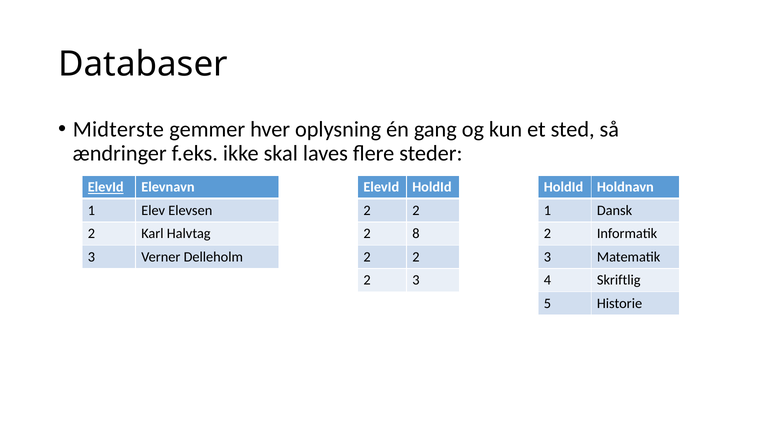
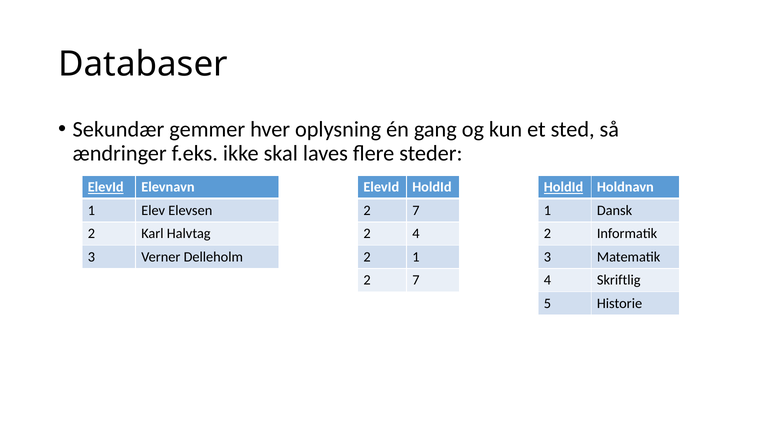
Midterste: Midterste -> Sekundær (118, 129)
HoldId underline: none -> present (564, 187)
2: 2 -> 7 (416, 210)
2 8: 8 -> 4 (416, 234)
2: 2 -> 1 (416, 257)
3: 3 -> 7 (416, 280)
